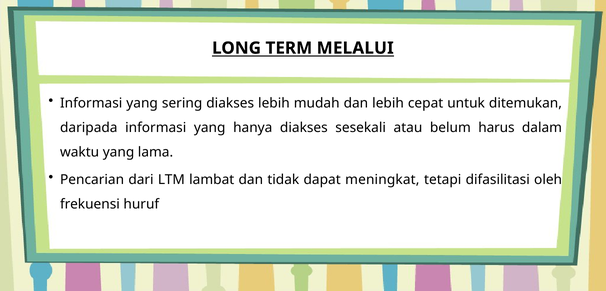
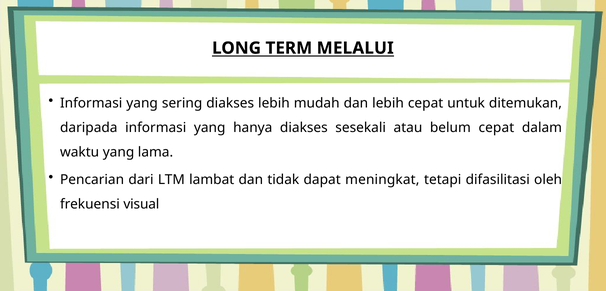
belum harus: harus -> cepat (496, 128)
huruf: huruf -> visual (141, 204)
